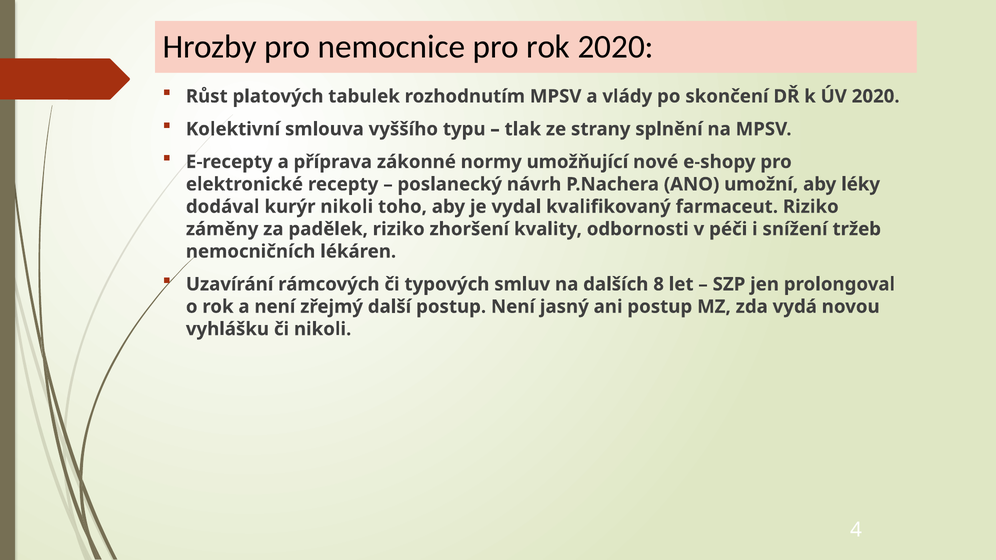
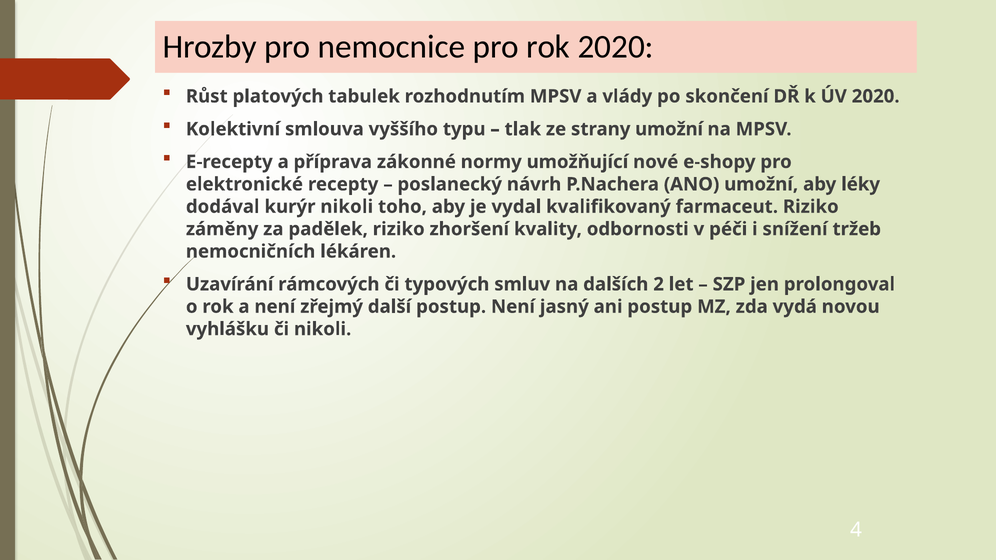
strany splnění: splnění -> umožní (669, 129)
8: 8 -> 2 (659, 284)
